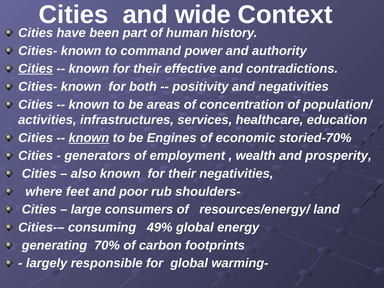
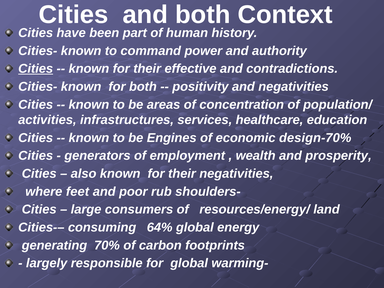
and wide: wide -> both (203, 15)
known underline: present -> none (89, 138)
storied-70%: storied-70% -> design-70% (315, 138)
49%: 49% -> 64% (160, 227)
